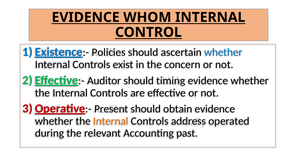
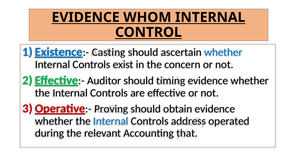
Policies: Policies -> Casting (109, 52)
Present: Present -> Proving (111, 109)
Internal colour: orange -> blue (111, 121)
past: past -> that (187, 133)
